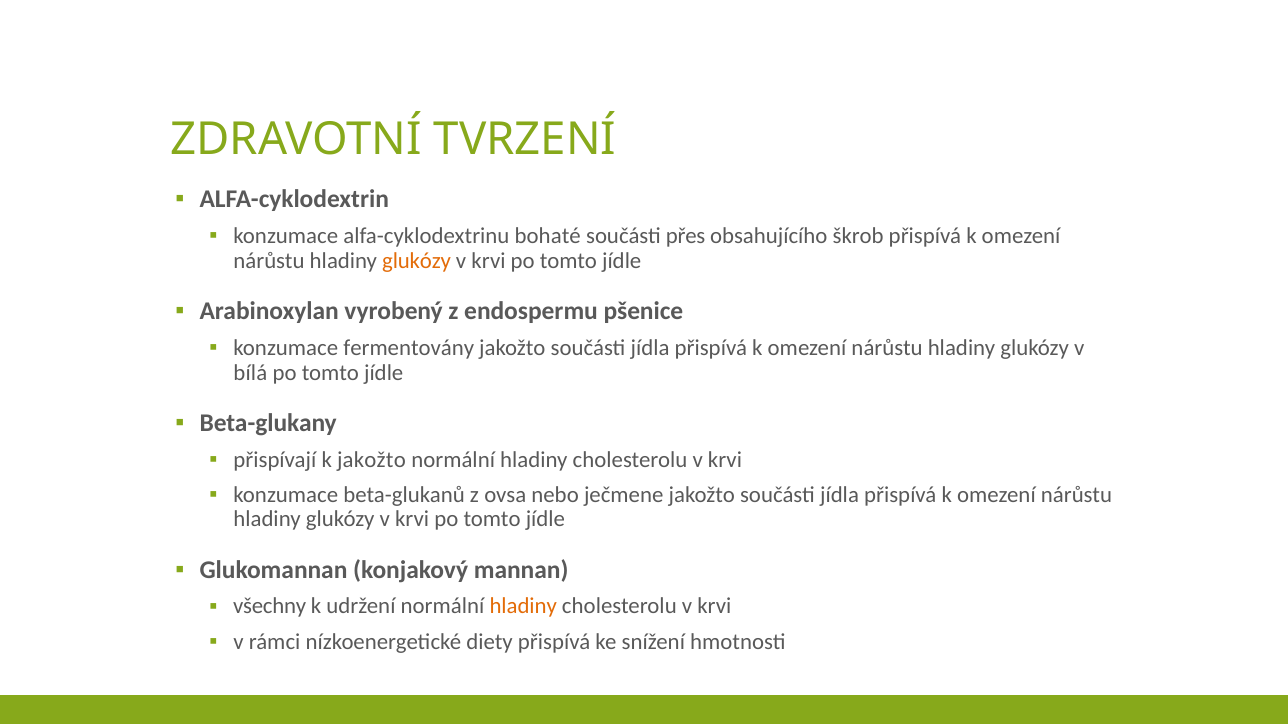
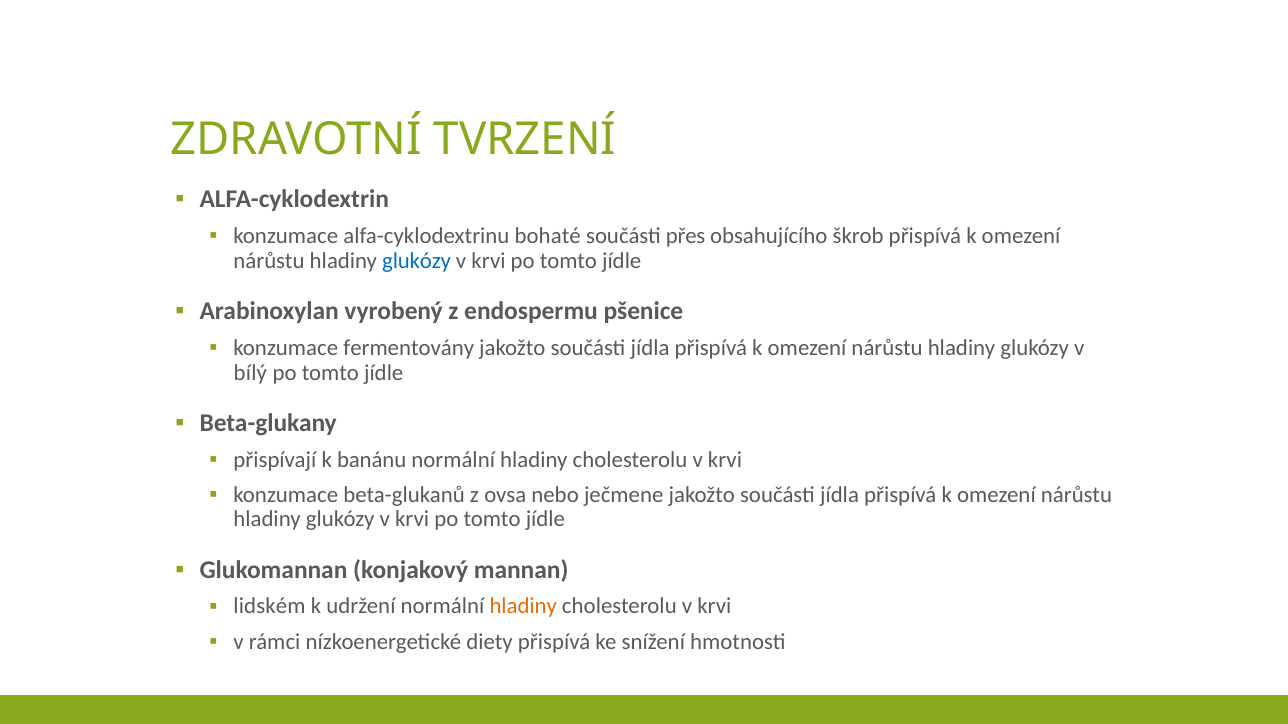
glukózy colour: orange -> blue (417, 261)
bílá: bílá -> bílý (250, 373)
k jakožto: jakožto -> banánu (372, 460)
všechny: všechny -> lidském (269, 607)
